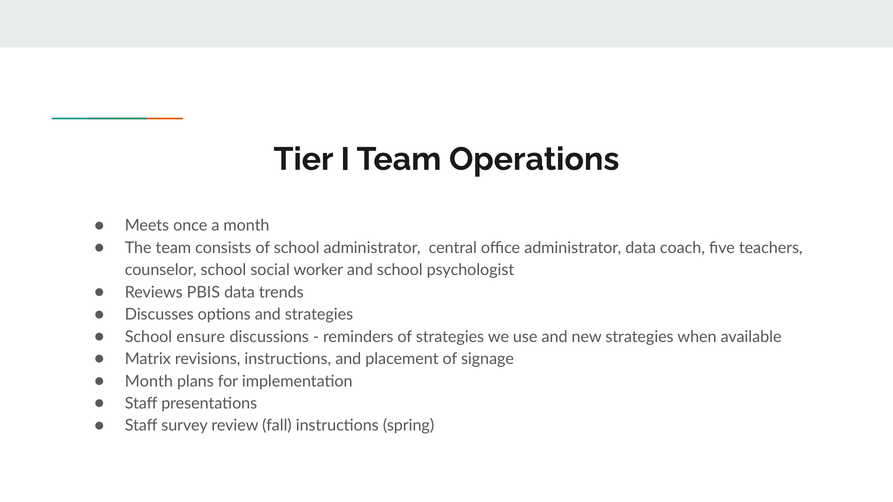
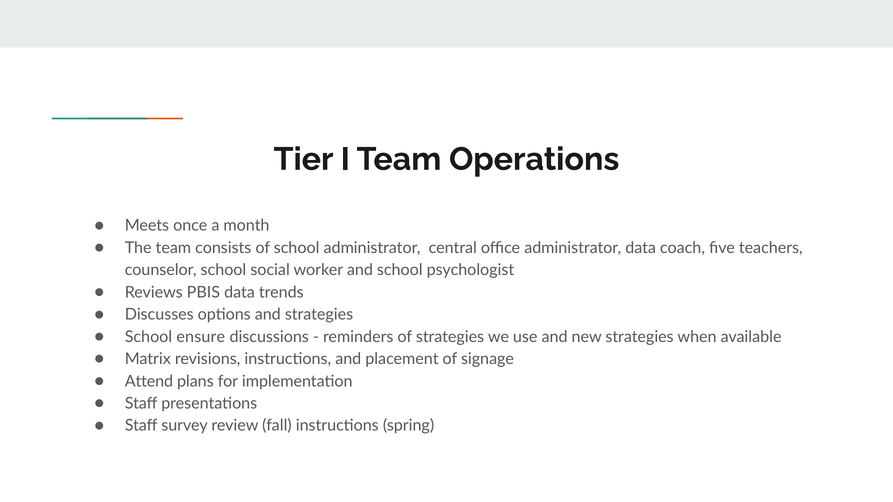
Month: Month -> Attend (149, 381)
